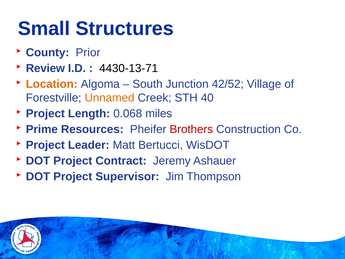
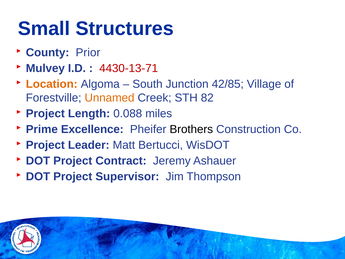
Review: Review -> Mulvey (45, 68)
4430-13-71 colour: black -> red (129, 68)
42/52: 42/52 -> 42/85 (228, 84)
40: 40 -> 82 (207, 98)
0.068: 0.068 -> 0.088 (128, 114)
Resources: Resources -> Excellence (92, 129)
Brothers colour: red -> black (191, 129)
